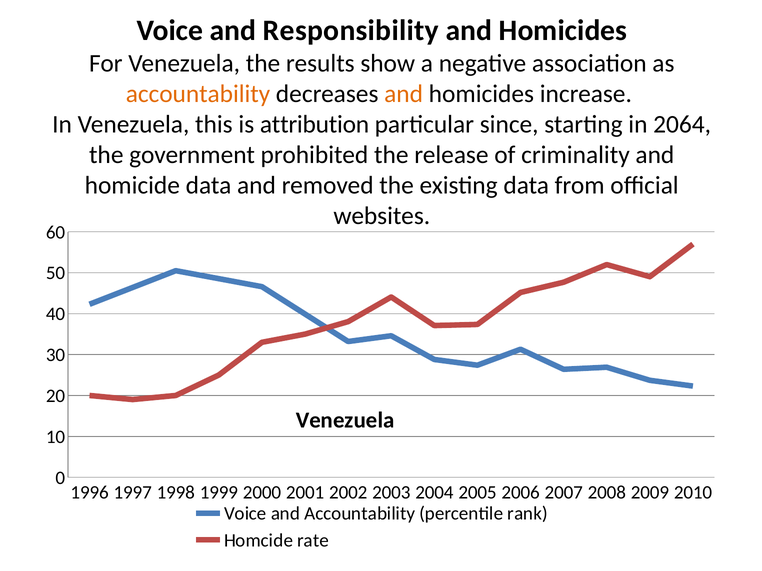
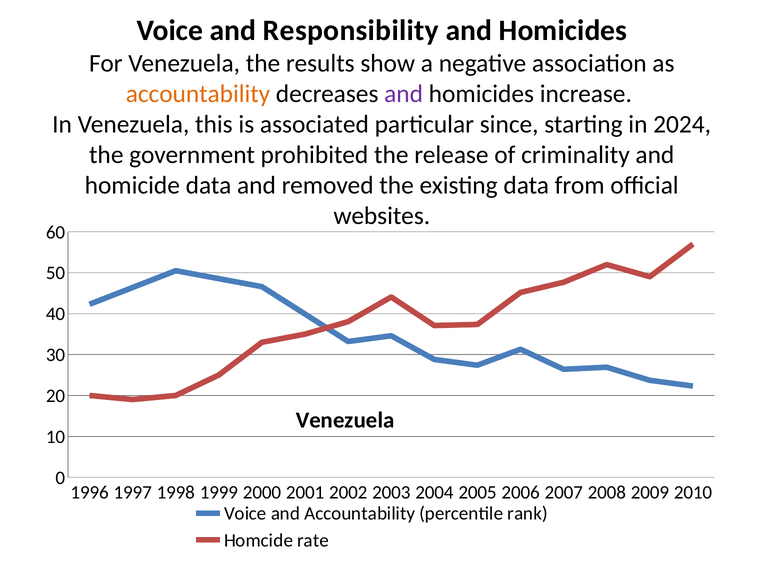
and colour: orange -> purple (404, 94)
attribution: attribution -> associated (314, 124)
2064: 2064 -> 2024 (682, 124)
